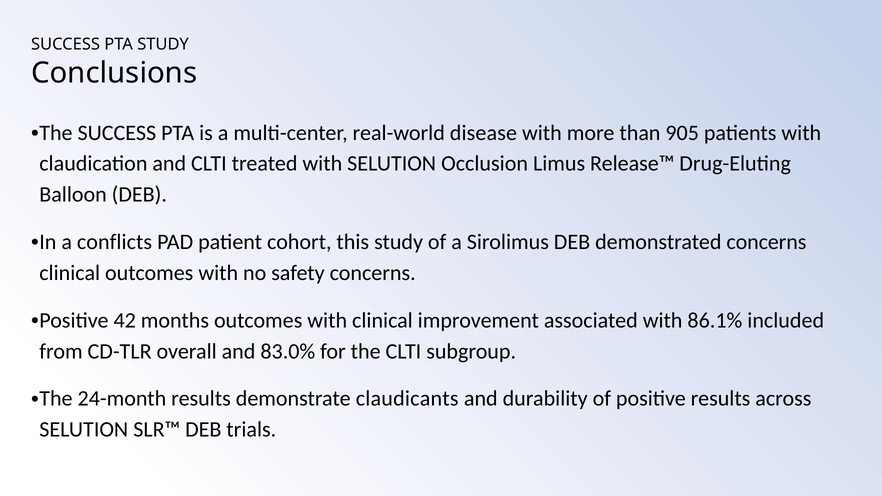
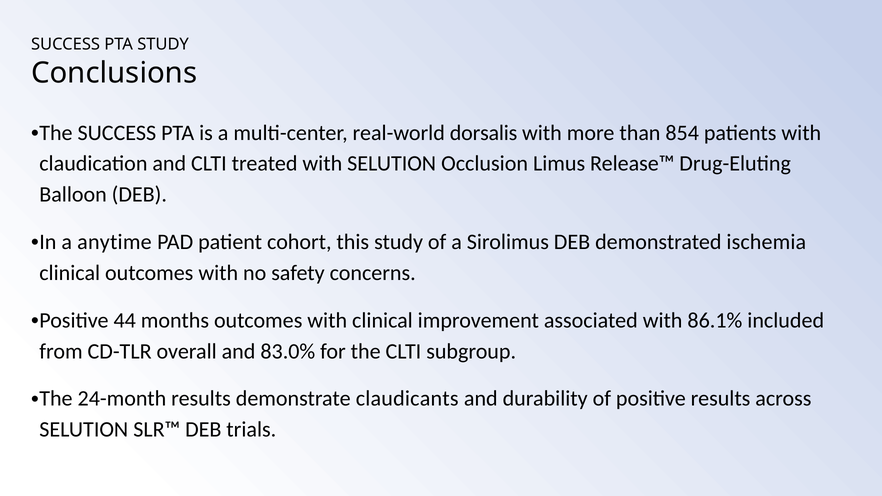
disease: disease -> dorsalis (484, 133)
905: 905 -> 854 (682, 133)
conflicts: conflicts -> anytime (114, 242)
demonstrated concerns: concerns -> ischemia (766, 242)
42: 42 -> 44 (125, 320)
